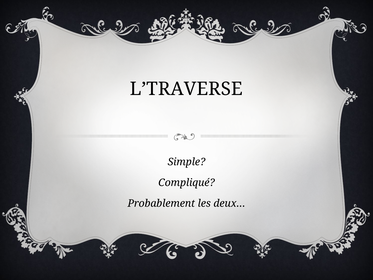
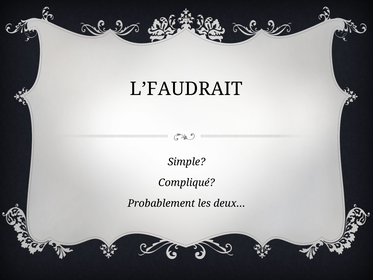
L’TRAVERSE: L’TRAVERSE -> L’FAUDRAIT (186, 89)
